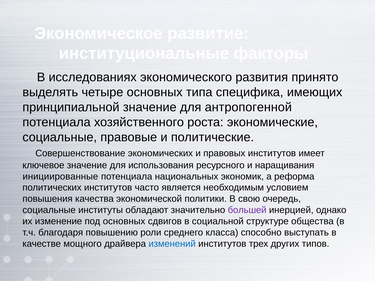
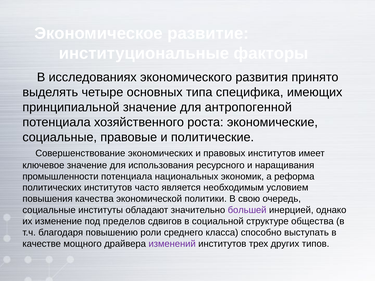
инициированные: инициированные -> промышленности (60, 177)
под основных: основных -> пределов (124, 222)
изменений colour: blue -> purple (172, 244)
